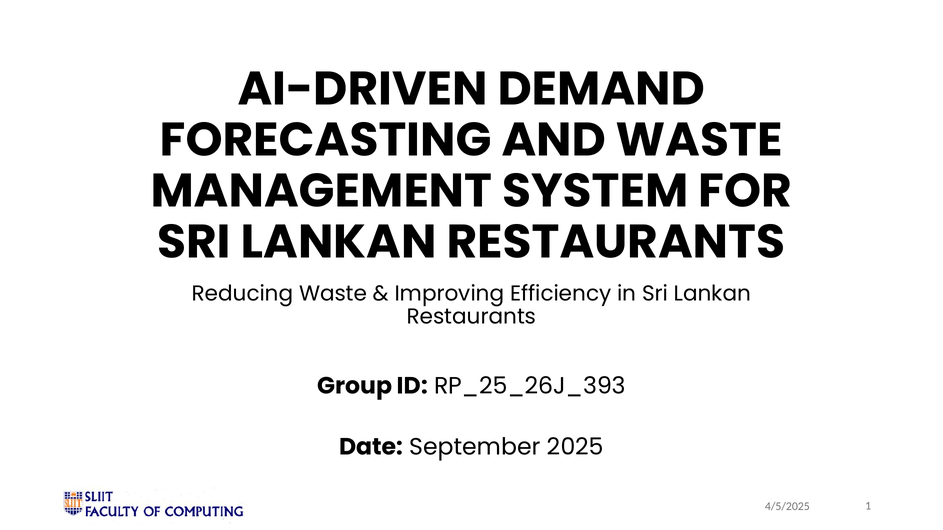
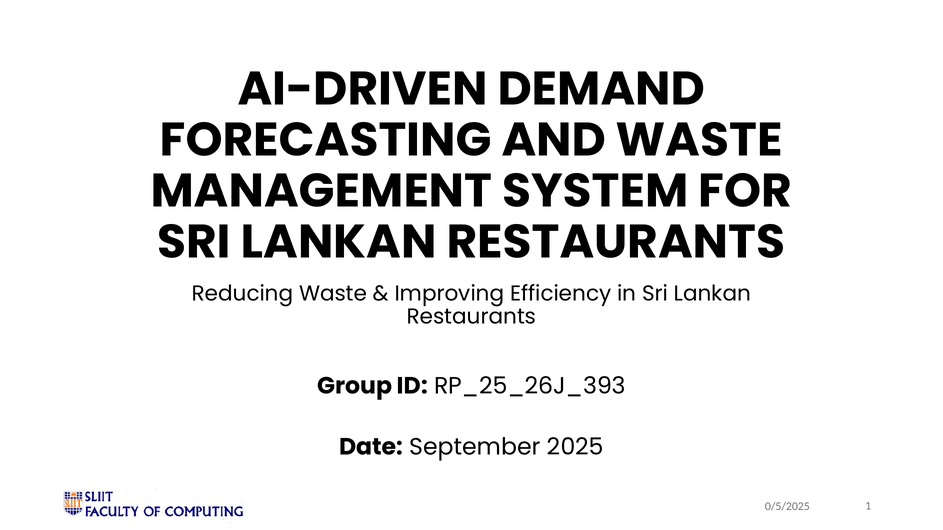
4/5/2025: 4/5/2025 -> 0/5/2025 (787, 507)
